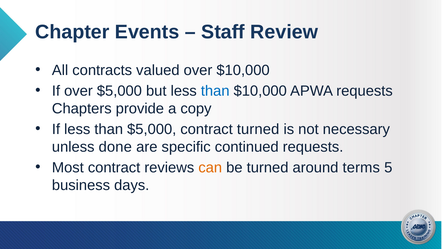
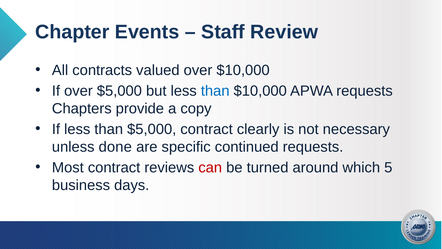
contract turned: turned -> clearly (258, 129)
can colour: orange -> red (210, 167)
terms: terms -> which (361, 167)
